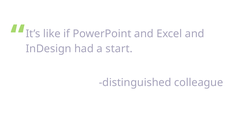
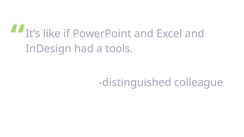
start: start -> tools (119, 49)
